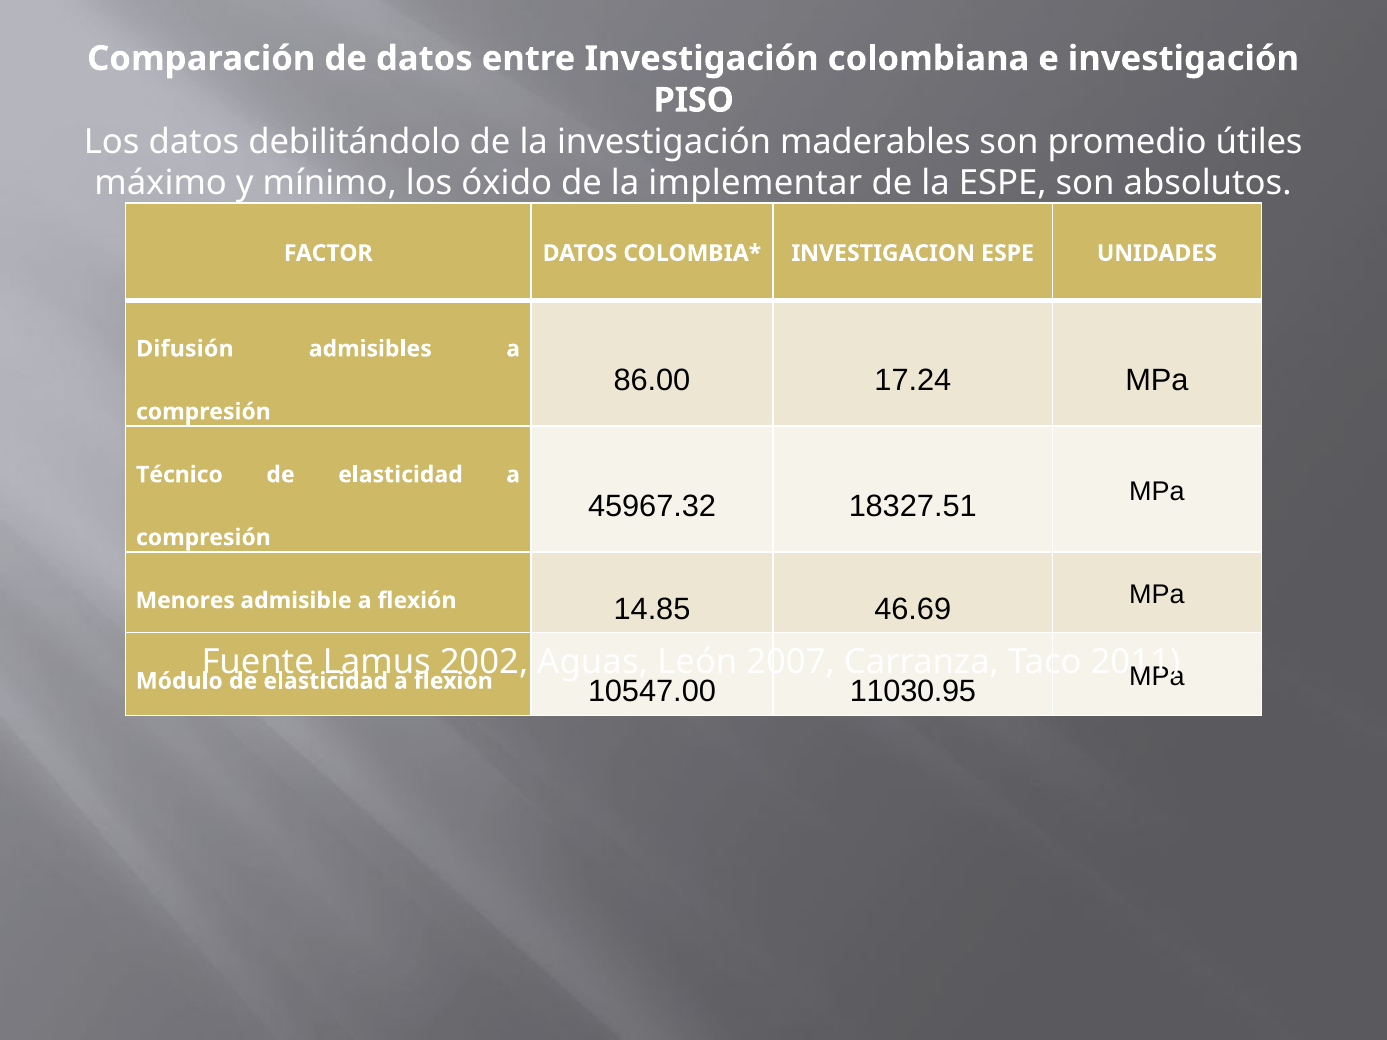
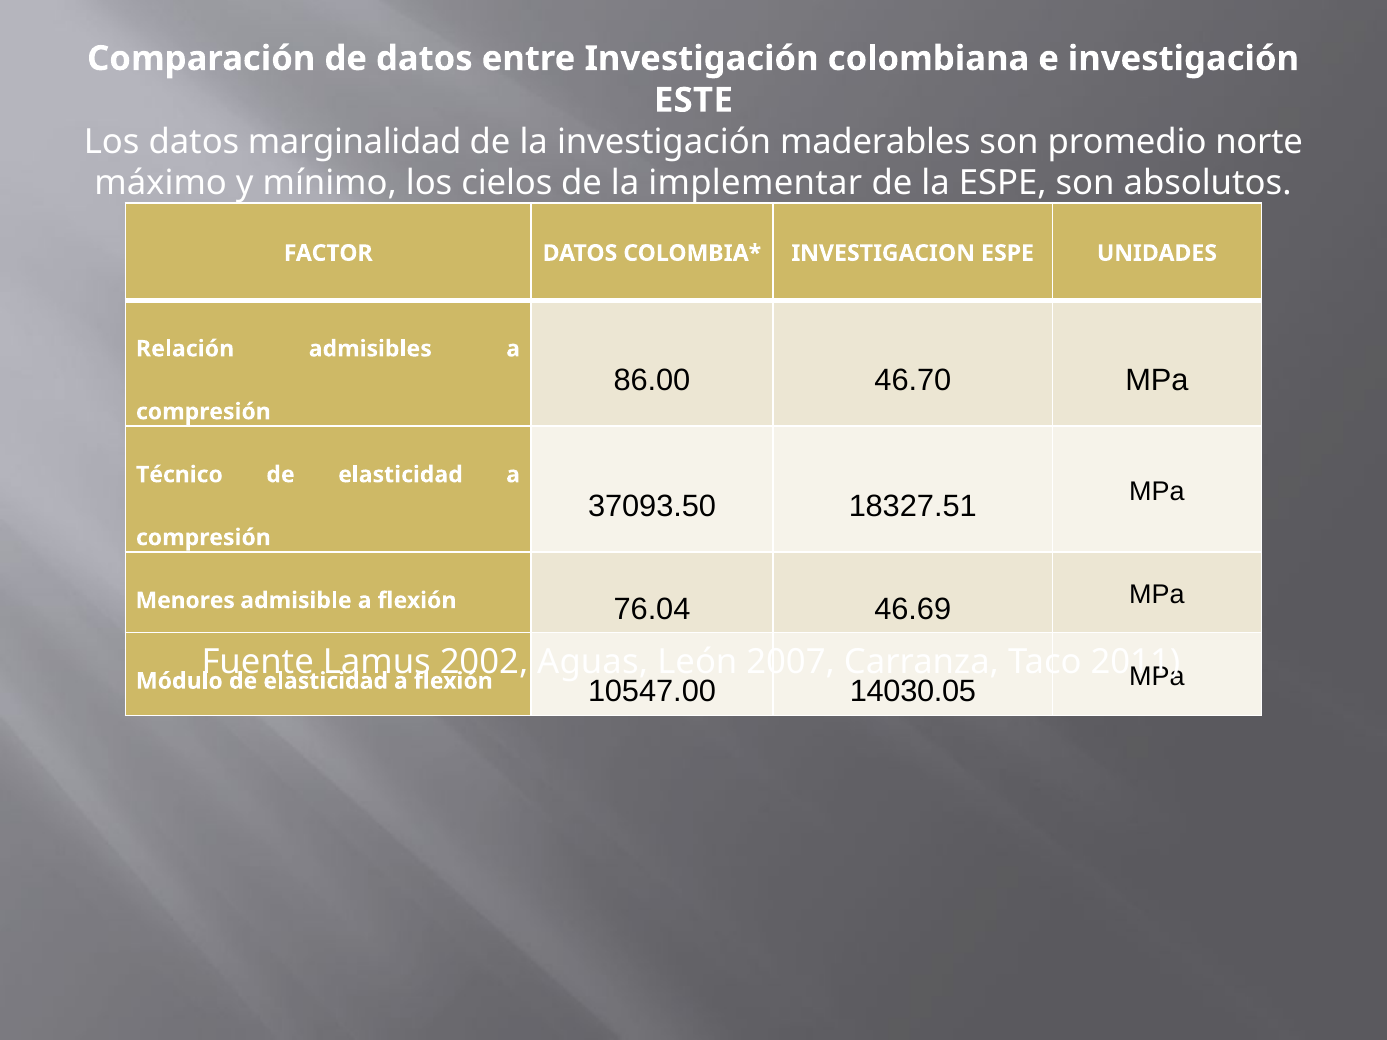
PISO: PISO -> ESTE (693, 100)
debilitándolo: debilitándolo -> marginalidad (355, 142)
útiles: útiles -> norte (1259, 142)
óxido: óxido -> cielos (507, 183)
Difusión: Difusión -> Relación (185, 349)
17.24: 17.24 -> 46.70 (913, 381)
45967.32: 45967.32 -> 37093.50 (652, 507)
14.85: 14.85 -> 76.04 (652, 610)
11030.95: 11030.95 -> 14030.05 (913, 692)
